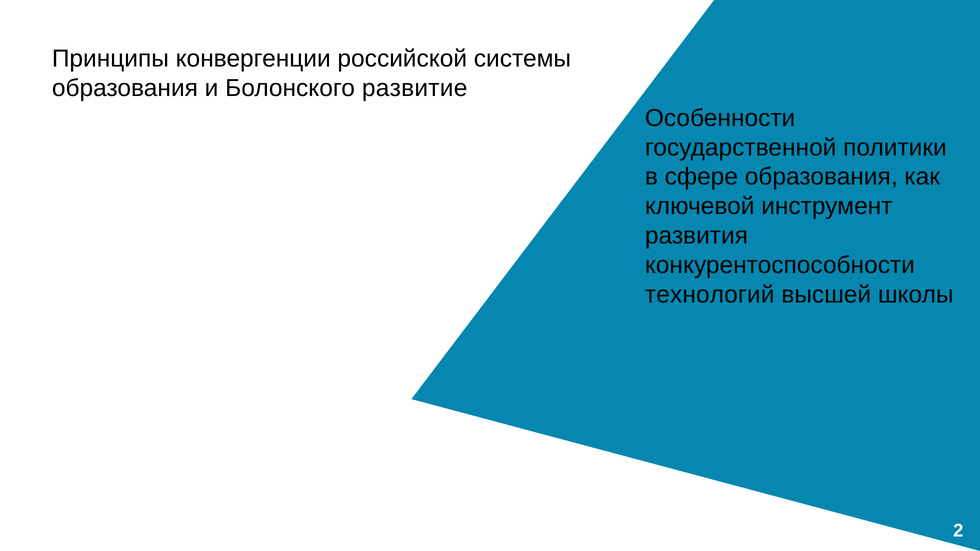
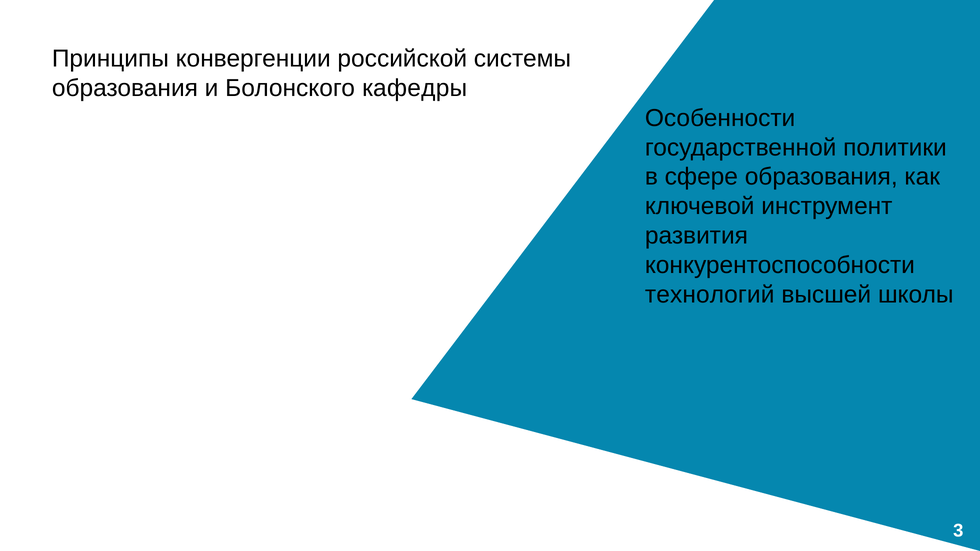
развитие: развитие -> кафедры (415, 88)
2: 2 -> 3 (958, 531)
